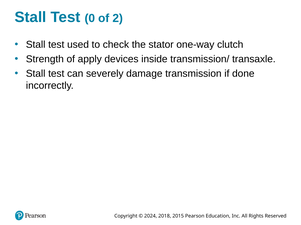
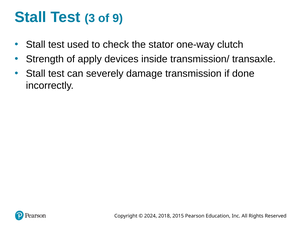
0: 0 -> 3 (90, 18)
2: 2 -> 9 (118, 18)
